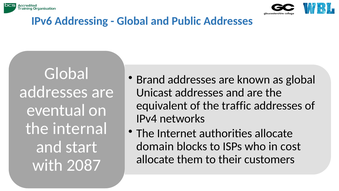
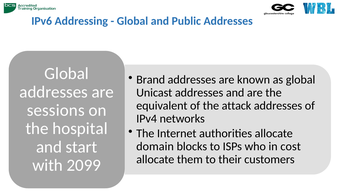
traffic: traffic -> attack (236, 105)
eventual: eventual -> sessions (56, 110)
internal: internal -> hospital (80, 128)
2087: 2087 -> 2099 (84, 165)
